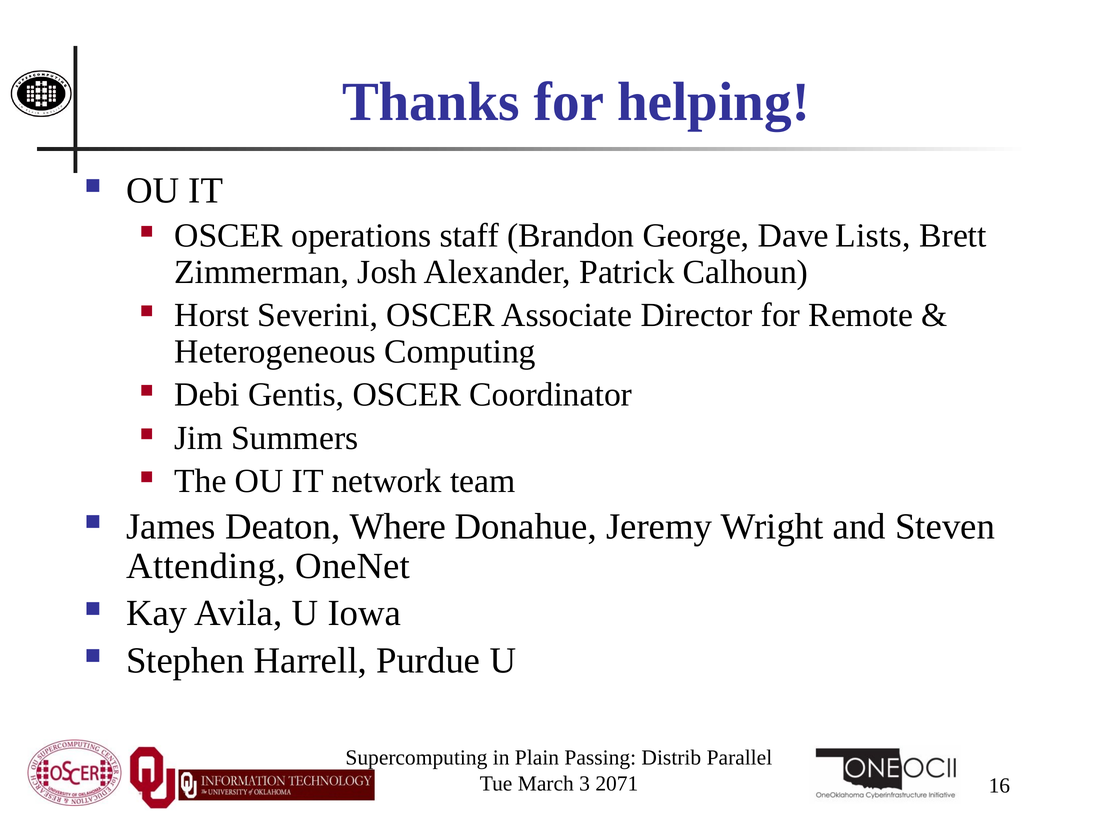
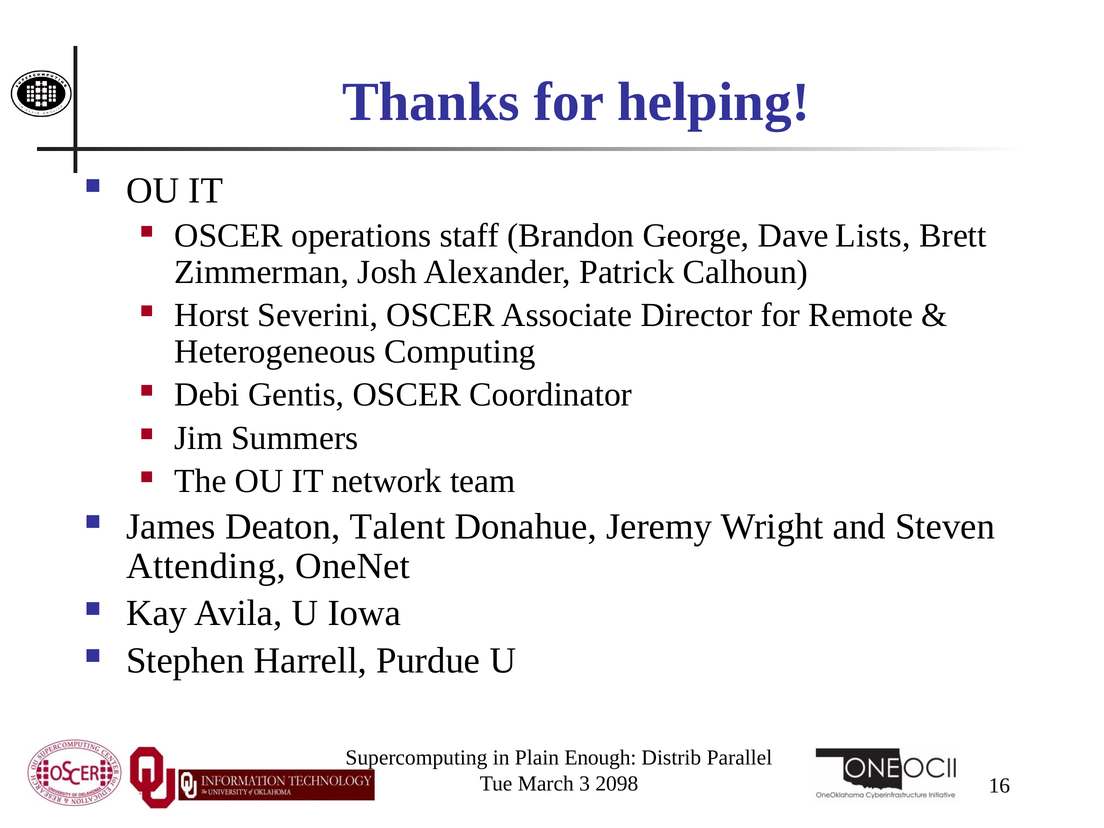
Where: Where -> Talent (398, 527)
Passing: Passing -> Enough (600, 758)
2071: 2071 -> 2098 (617, 783)
